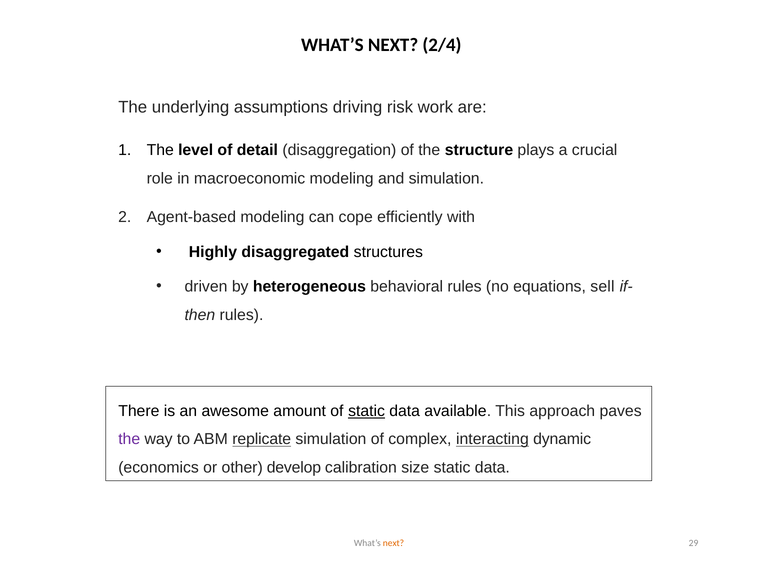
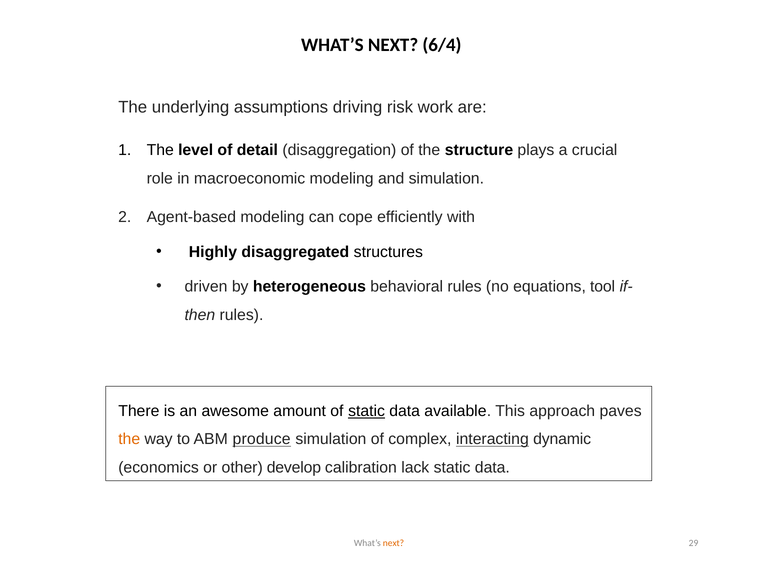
2/4: 2/4 -> 6/4 (442, 45)
sell: sell -> tool (603, 286)
the colour: purple -> orange (129, 439)
replicate: replicate -> produce (262, 439)
size: size -> lack (415, 467)
